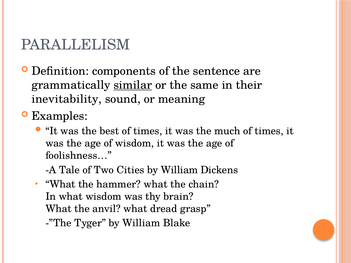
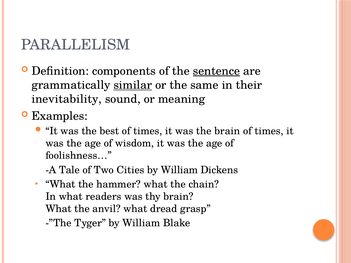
sentence underline: none -> present (216, 71)
the much: much -> brain (227, 131)
what wisdom: wisdom -> readers (103, 197)
